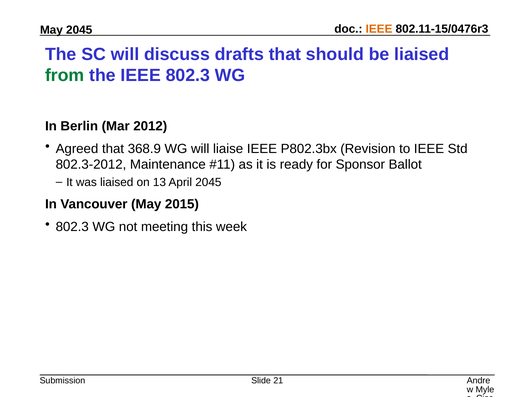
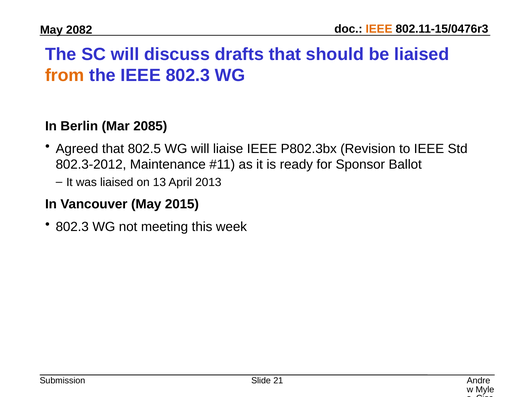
May 2045: 2045 -> 2082 (79, 30)
from colour: green -> orange (65, 75)
2012: 2012 -> 2085 (150, 126)
368.9: 368.9 -> 802.5 (144, 149)
April 2045: 2045 -> 2013 (208, 183)
